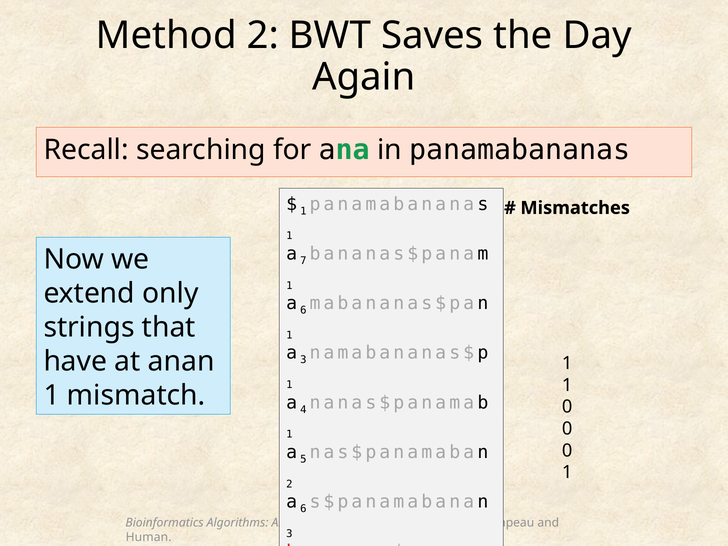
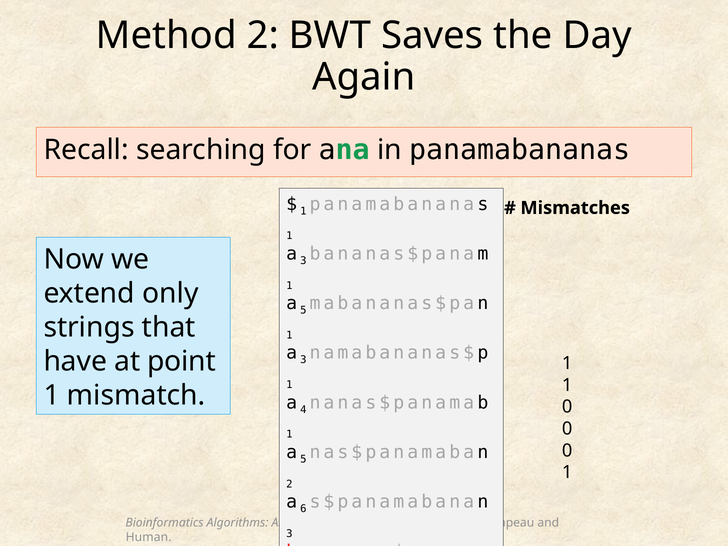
7: 7 -> 3 (303, 261)
6: 6 -> 5 (303, 310)
anan: anan -> point (182, 362)
